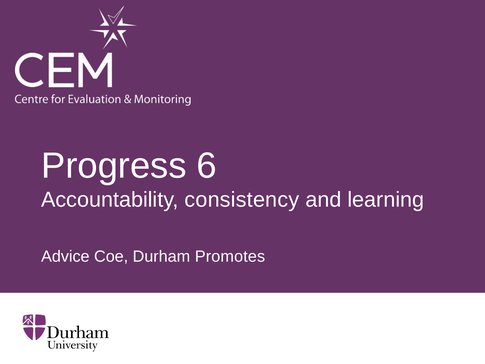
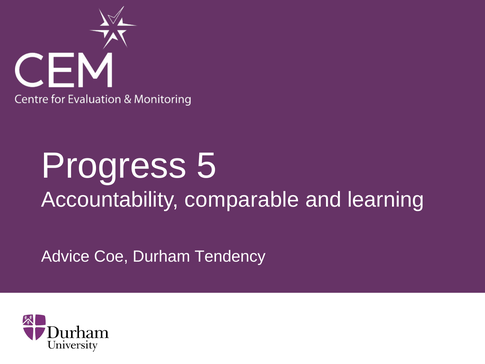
6: 6 -> 5 (207, 166)
consistency: consistency -> comparable (242, 199)
Promotes: Promotes -> Tendency (230, 256)
